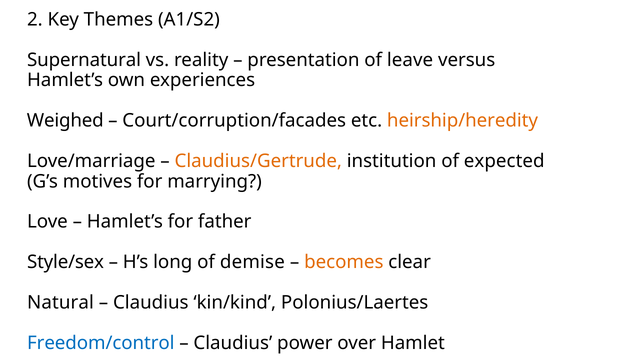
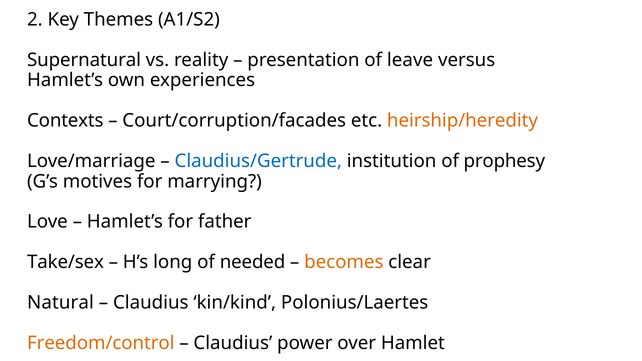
Weighed: Weighed -> Contexts (65, 121)
Claudius/Gertrude colour: orange -> blue (258, 161)
expected: expected -> prophesy (504, 161)
Style/sex: Style/sex -> Take/sex (66, 262)
demise: demise -> needed (253, 262)
Freedom/control colour: blue -> orange (101, 343)
